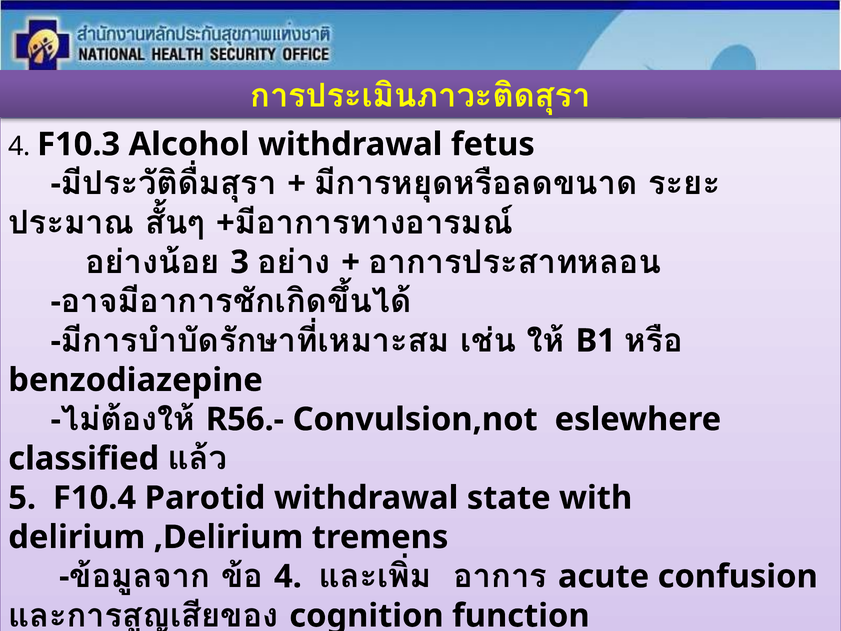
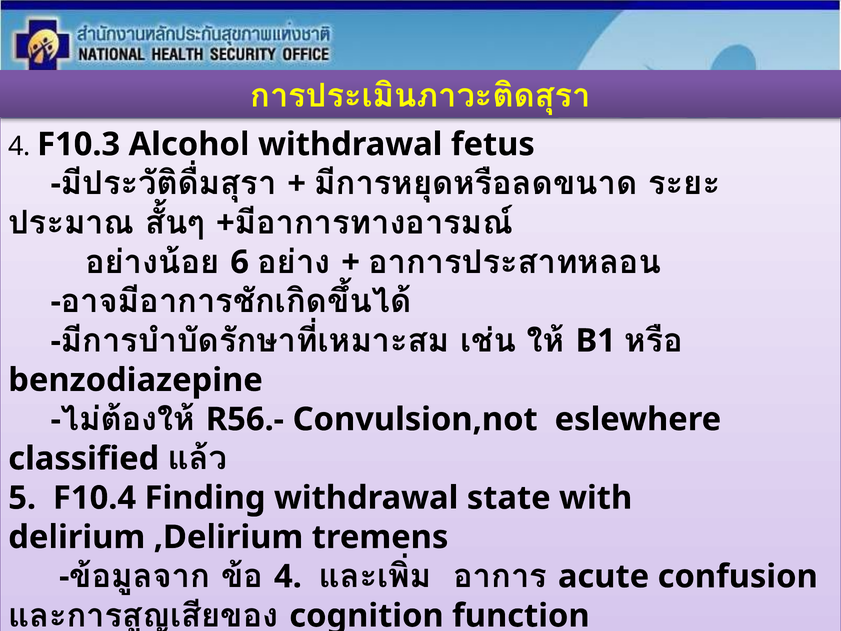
3: 3 -> 6 (240, 262)
Parotid: Parotid -> Finding (205, 498)
